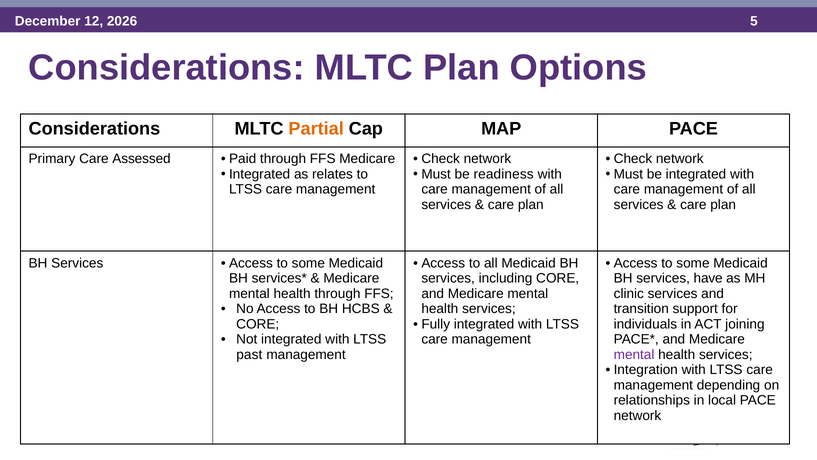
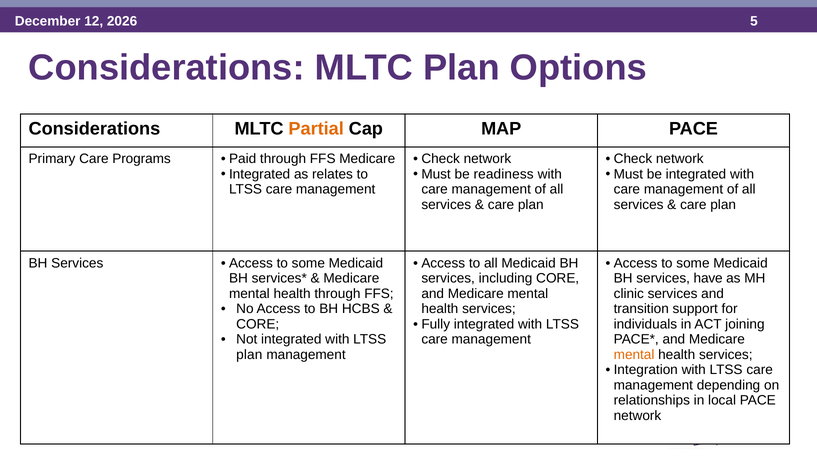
Assessed: Assessed -> Programs (142, 159)
past: past -> plan (249, 354)
mental colour: purple -> orange (634, 354)
